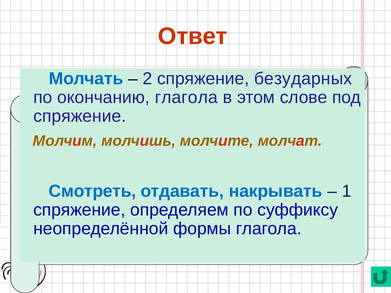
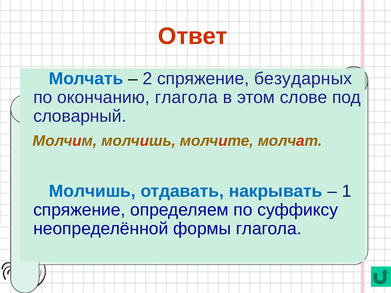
спряжение: спряжение -> словарный (80, 116)
Смотреть: Смотреть -> Молчишь (92, 191)
